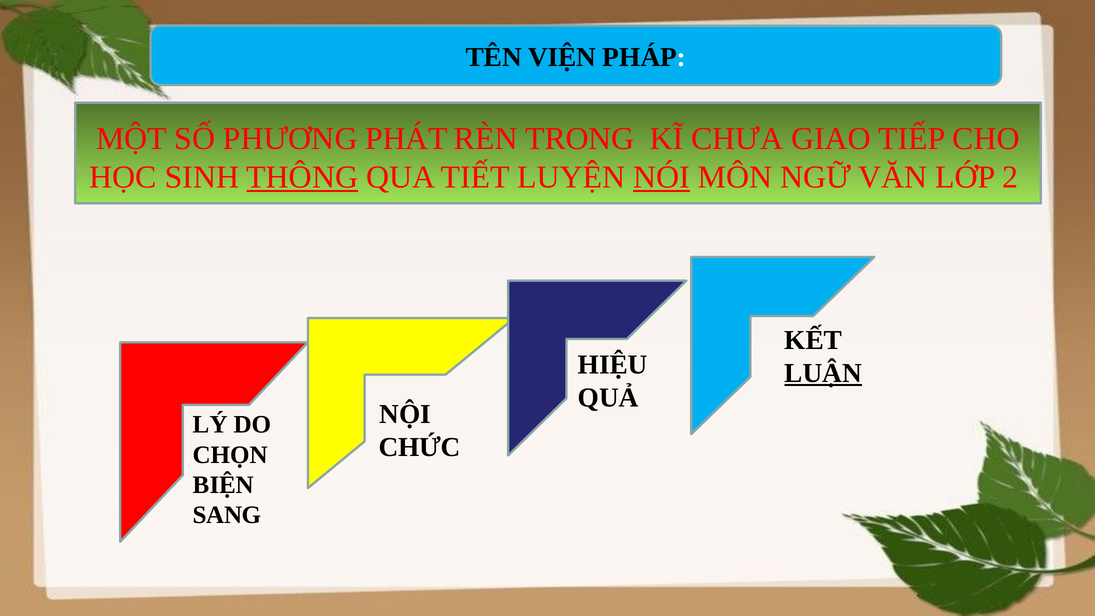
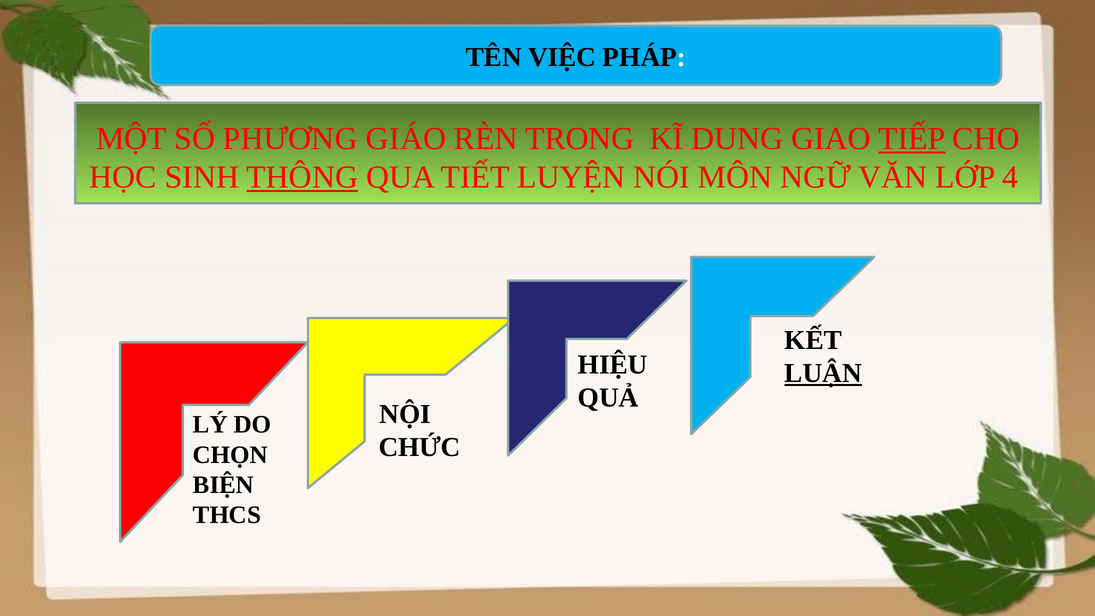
VIỆN: VIỆN -> VIỆC (562, 57)
PHÁT: PHÁT -> GIÁO (406, 139)
CHƯA: CHƯA -> DUNG (737, 139)
TIẾP underline: none -> present (912, 139)
NÓI underline: present -> none (661, 177)
2: 2 -> 4 (1010, 177)
SANG: SANG -> THCS (227, 515)
